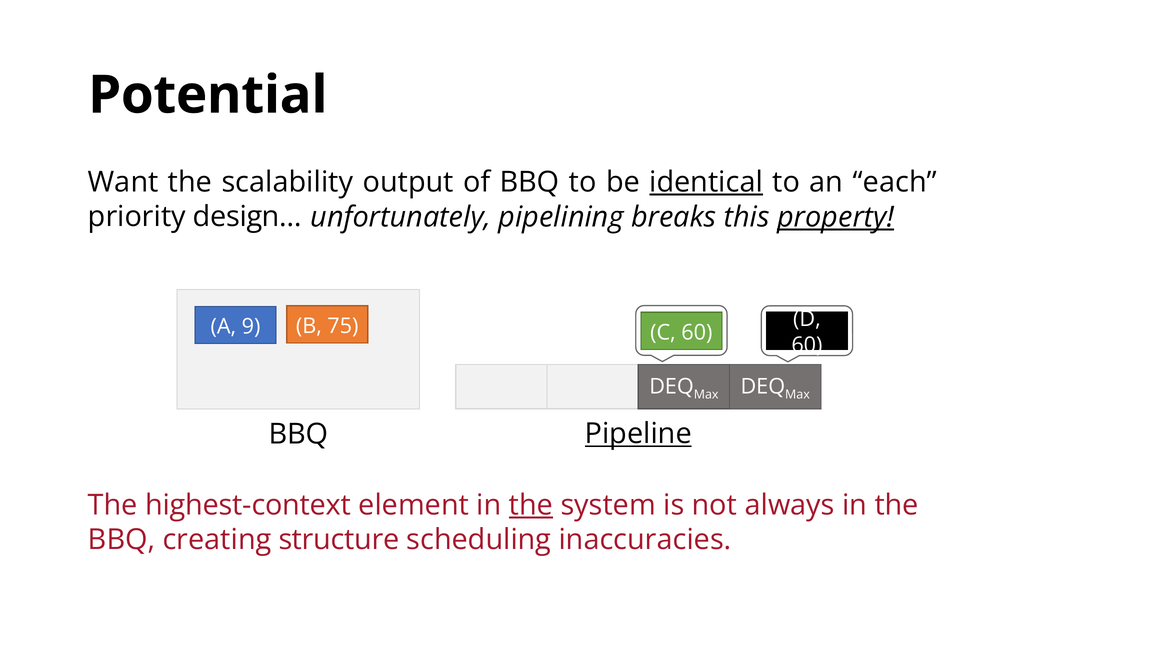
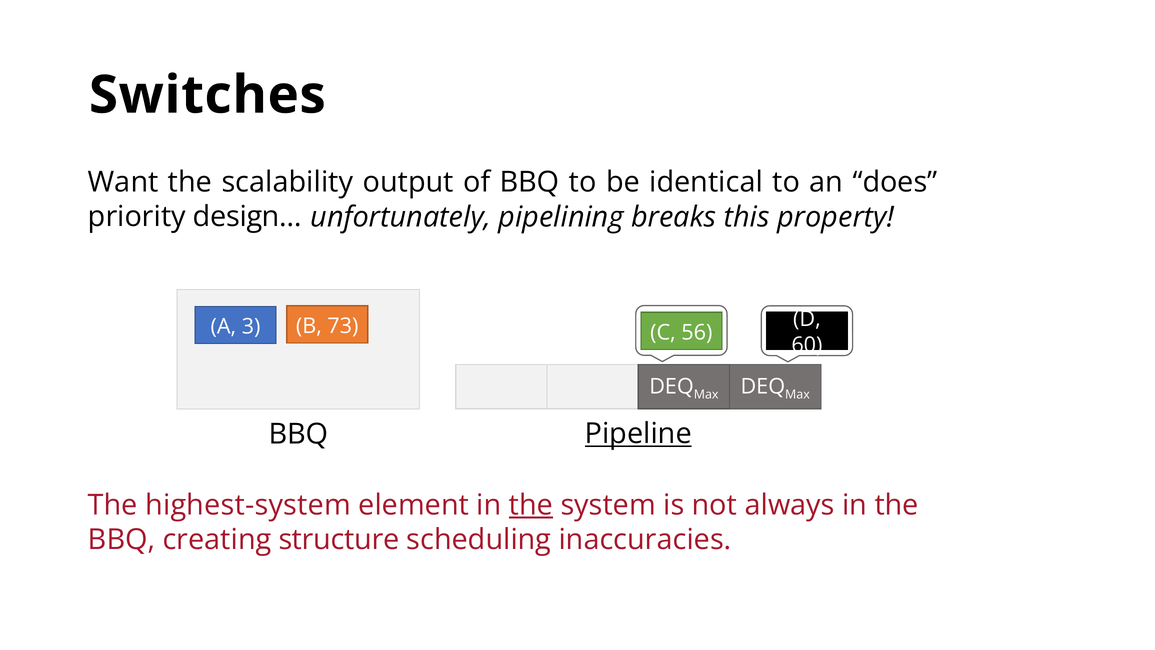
Potential: Potential -> Switches (207, 95)
identical underline: present -> none (706, 182)
each: each -> does (895, 182)
property underline: present -> none (836, 217)
9: 9 -> 3 (251, 326)
75: 75 -> 73 (343, 326)
C 60: 60 -> 56 (697, 332)
highest-context: highest-context -> highest-system (248, 505)
